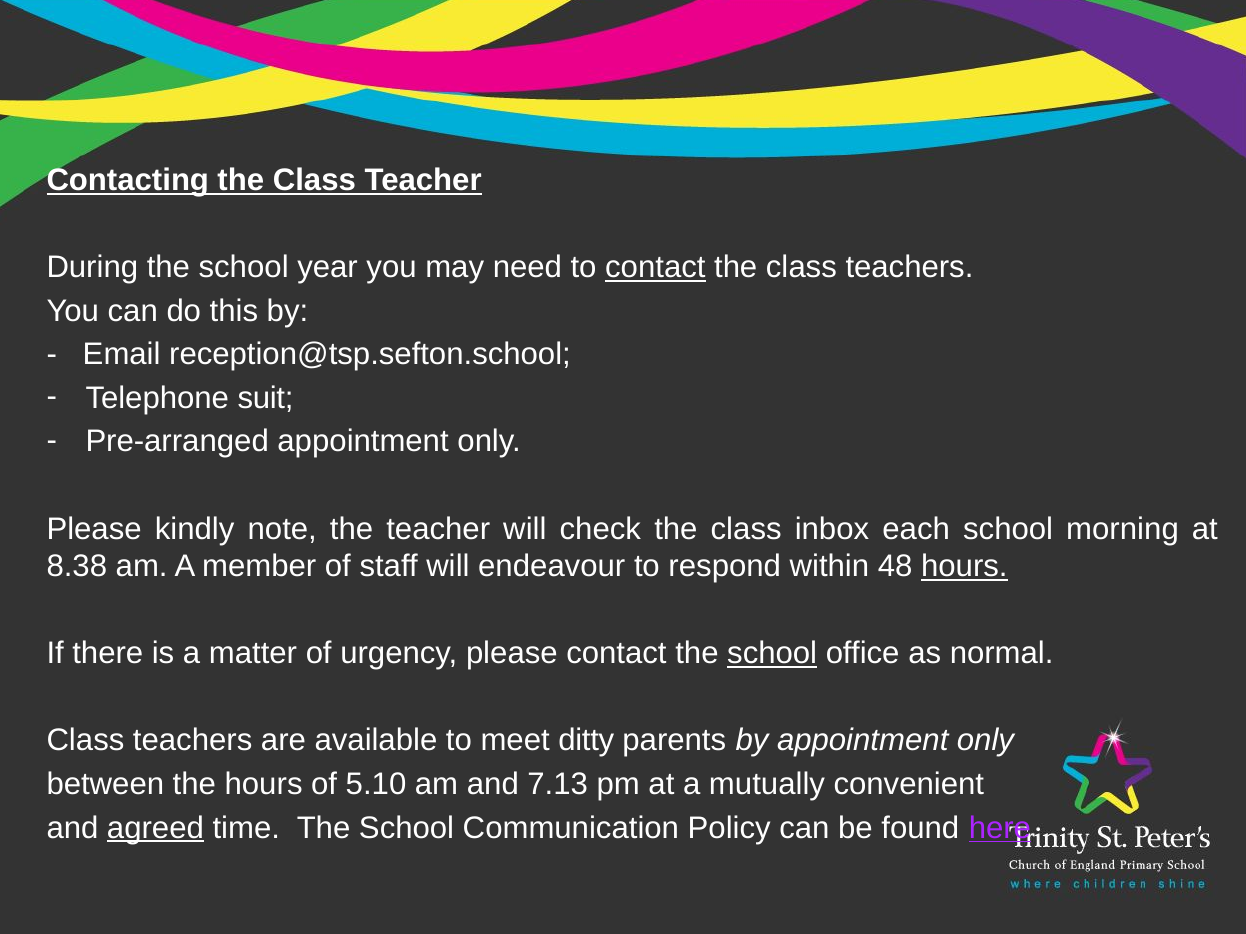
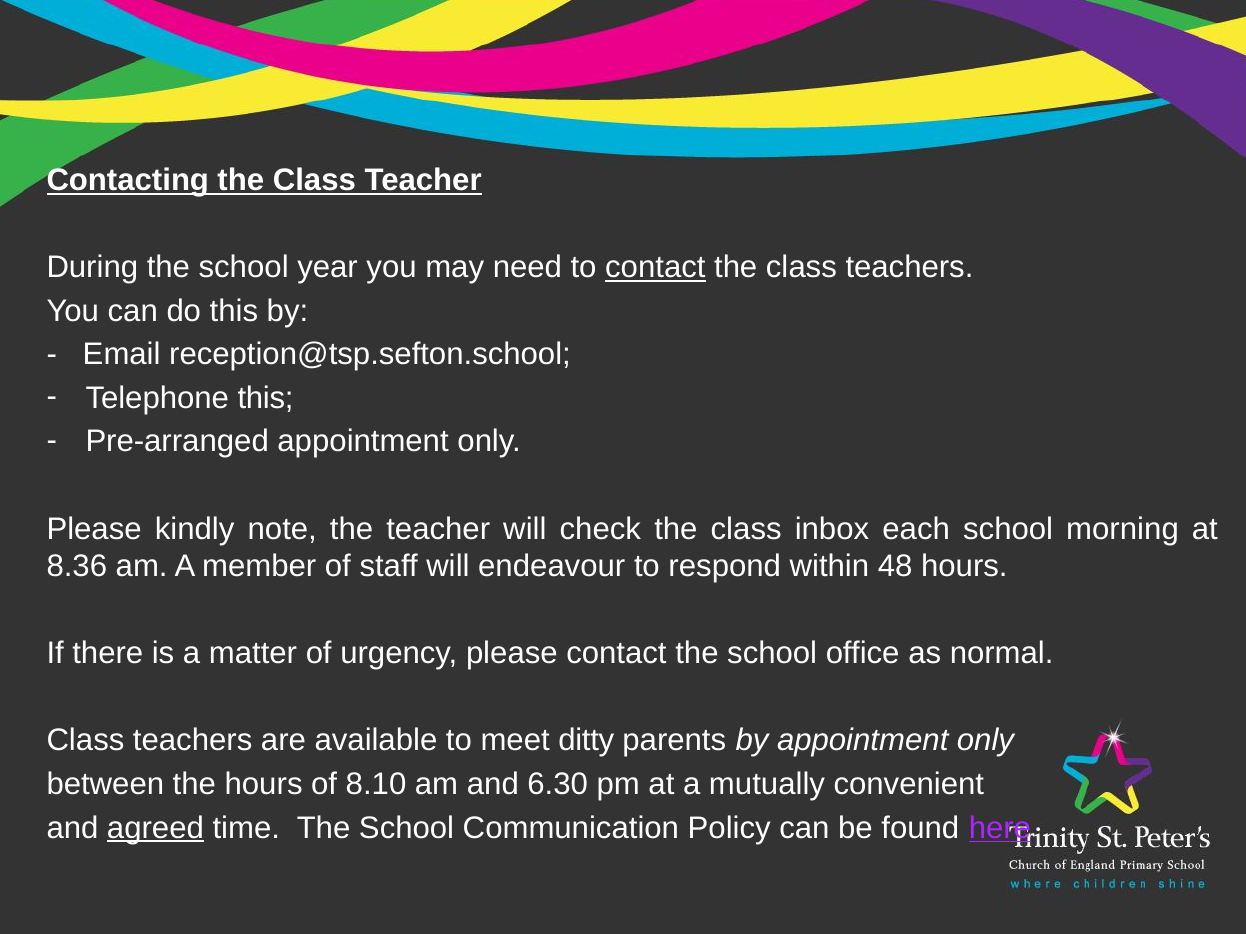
Telephone suit: suit -> this (266, 398)
8.38: 8.38 -> 8.36 (77, 567)
hours underline: present -> none (964, 567)
school underline: present -> none (772, 654)
5.10: 5.10 -> 8.10 (376, 785)
7.13: 7.13 -> 6.30 (558, 785)
